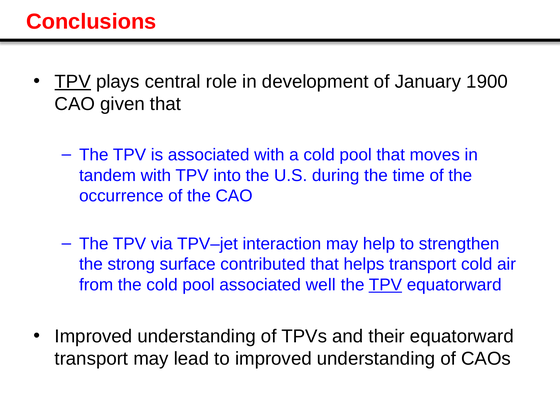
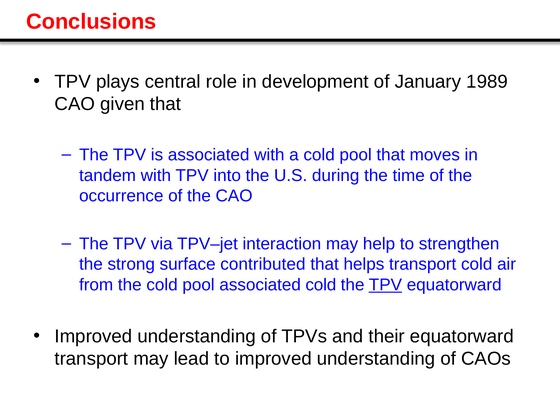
TPV underline: present -> none (73, 82)
1900: 1900 -> 1989 (487, 82)
associated well: well -> cold (321, 285)
